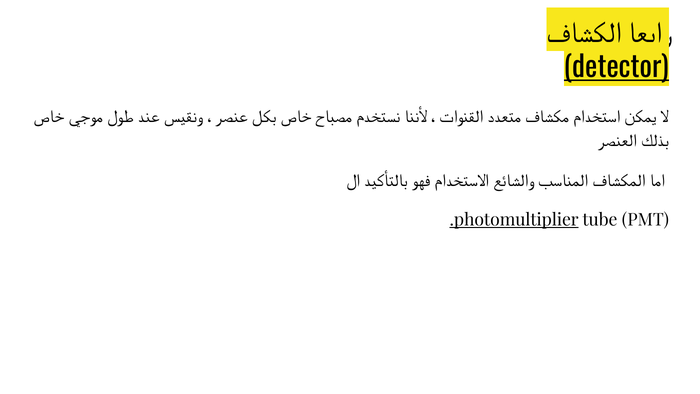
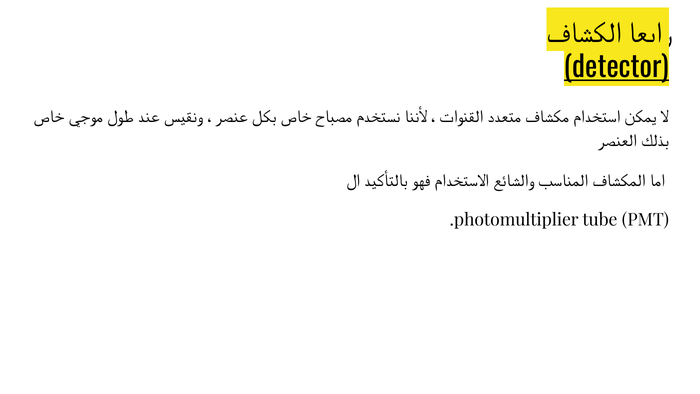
.photomultiplier underline: present -> none (514, 220)
